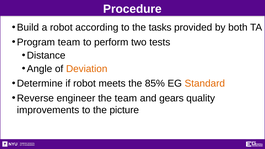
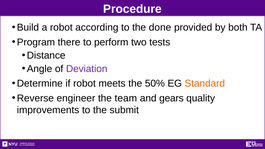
tasks: tasks -> done (160, 28)
Program team: team -> there (69, 42)
Deviation colour: orange -> purple (87, 69)
85%: 85% -> 50% (155, 84)
picture: picture -> submit (124, 110)
